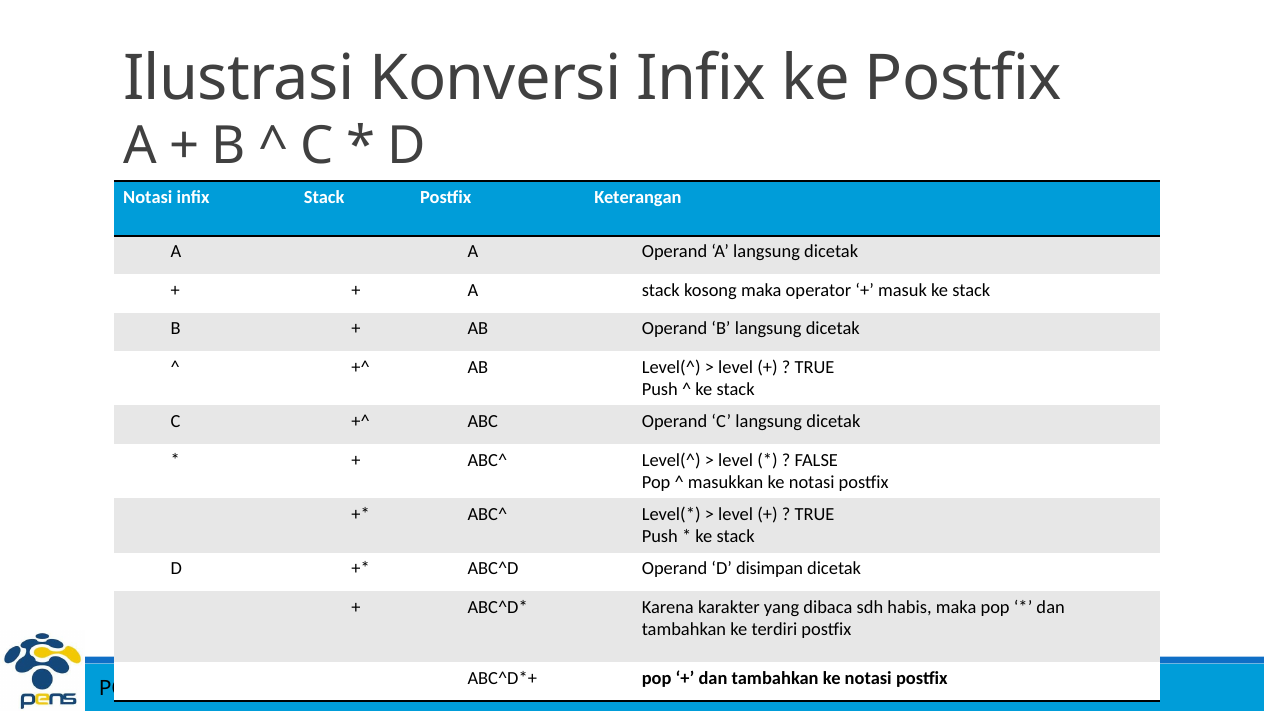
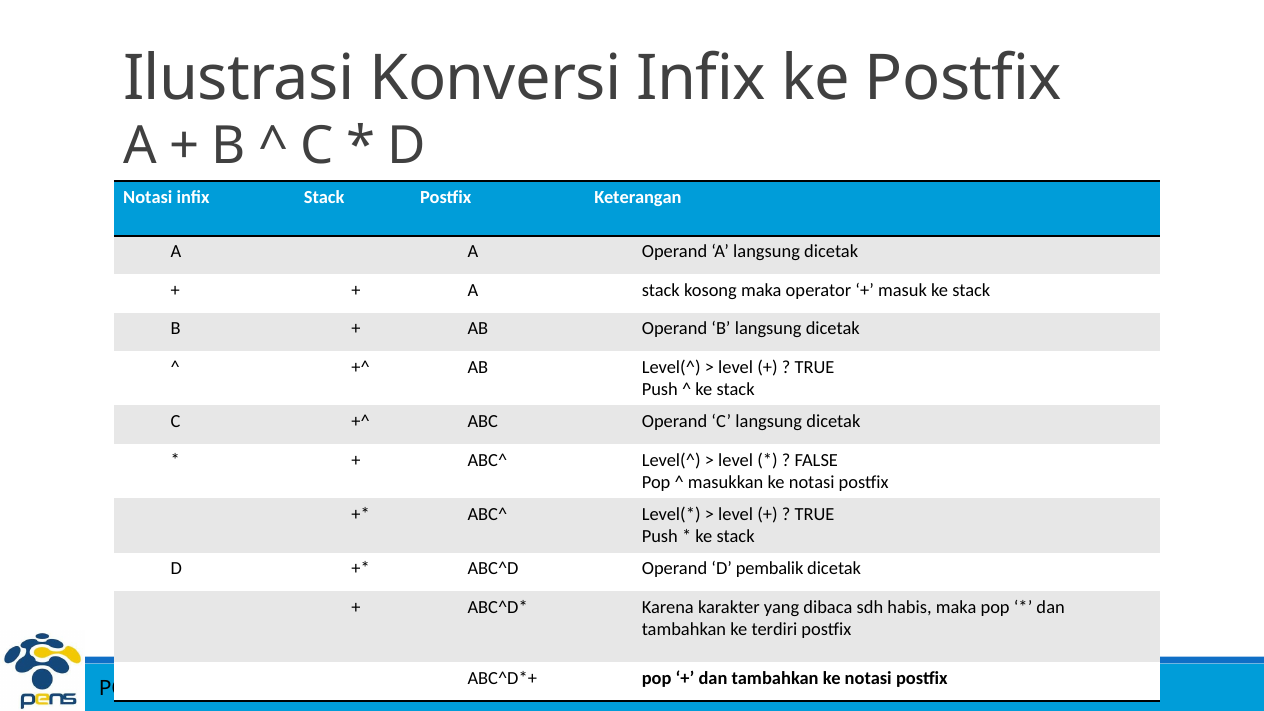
disimpan: disimpan -> pembalik (770, 569)
